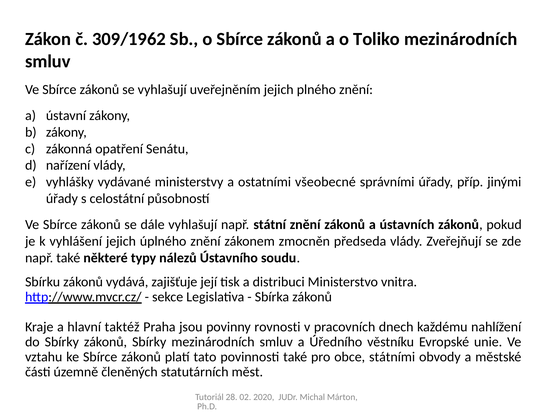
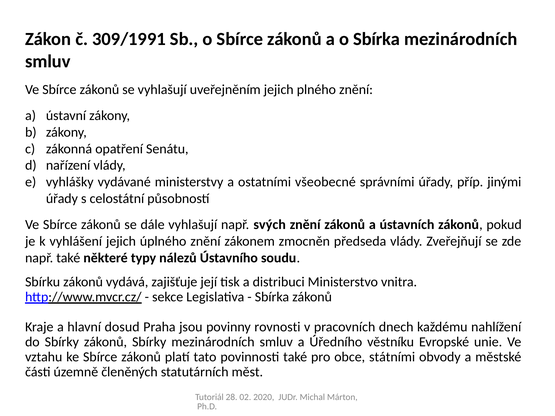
309/1962: 309/1962 -> 309/1991 (129, 39)
o Toliko: Toliko -> Sbírka (377, 39)
státní: státní -> svých (270, 225)
taktéž: taktéž -> dosud (122, 327)
